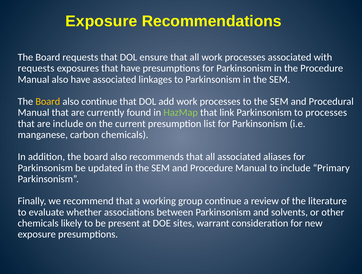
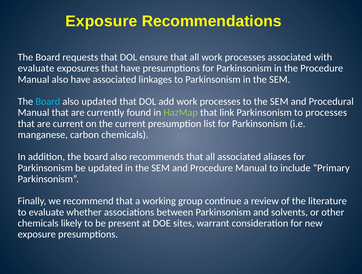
requests: requests -> evaluate (36, 68)
Board colour: yellow -> light blue (48, 102)
also continue: continue -> updated (99, 102)
are include: include -> current (68, 124)
